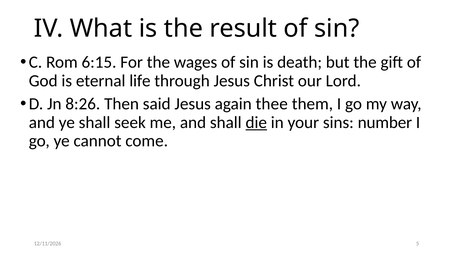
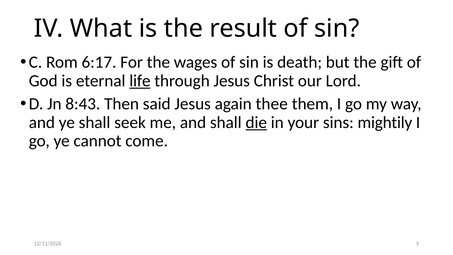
6:15: 6:15 -> 6:17 (99, 62)
life underline: none -> present (140, 81)
8:26: 8:26 -> 8:43 (83, 104)
number: number -> mightily (385, 122)
